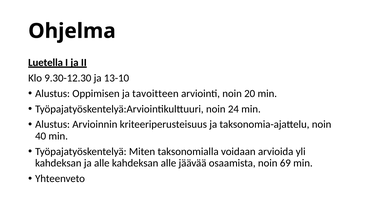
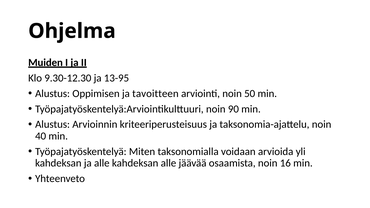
Luetella: Luetella -> Muiden (46, 63)
13-10: 13-10 -> 13-95 (116, 78)
20: 20 -> 50 (250, 94)
24: 24 -> 90 (233, 109)
69: 69 -> 16 (285, 163)
